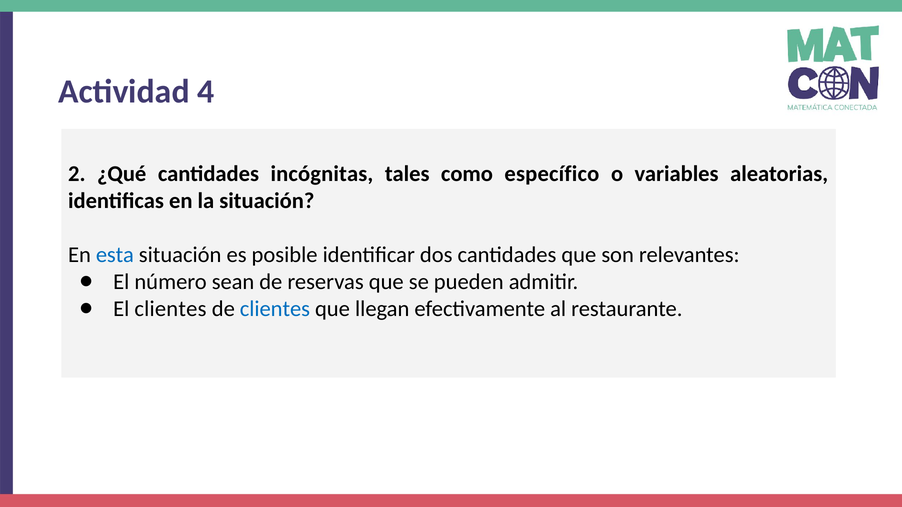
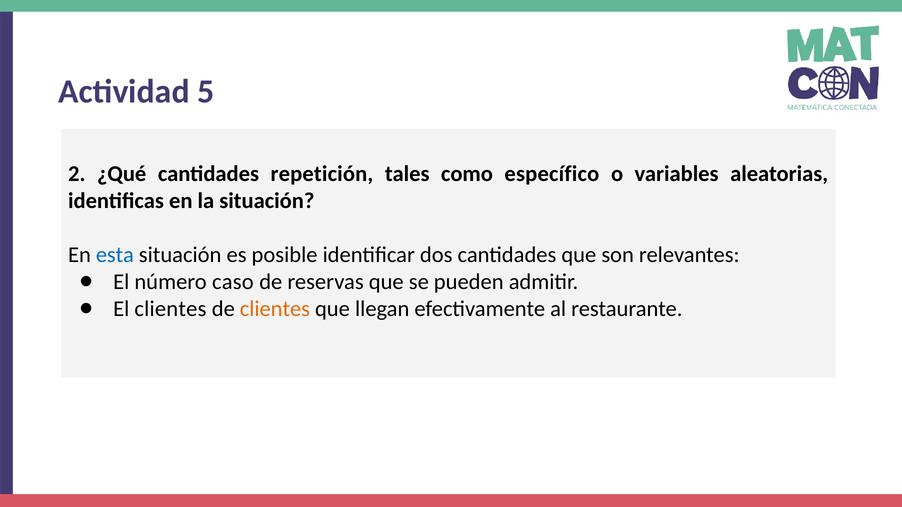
4: 4 -> 5 (206, 92)
incógnitas: incógnitas -> repetición (322, 174)
sean: sean -> caso (233, 282)
clientes colour: blue -> orange (275, 309)
